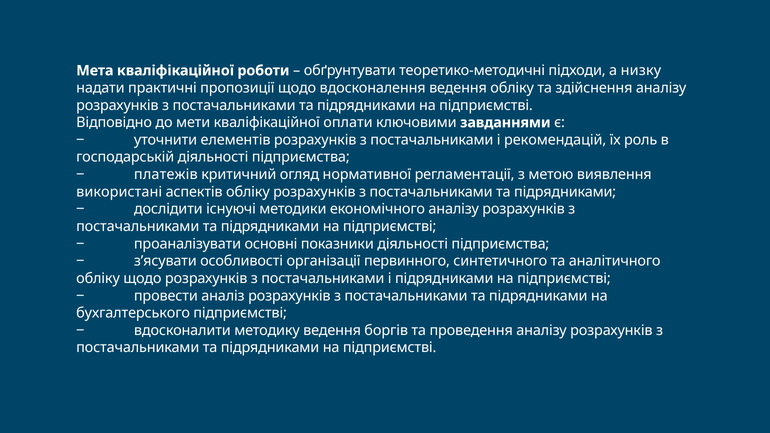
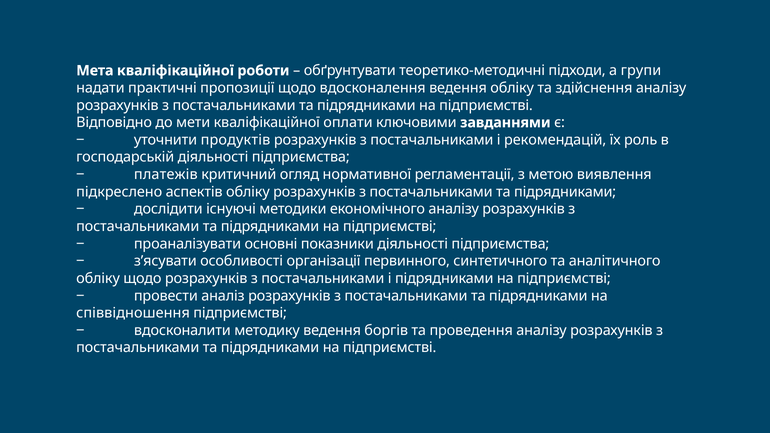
низку: низку -> групи (641, 71)
елементів: елементів -> продуктів (235, 140)
використані: використані -> підкреслено (119, 192)
бухгалтерського: бухгалтерського -> співвідношення (133, 313)
